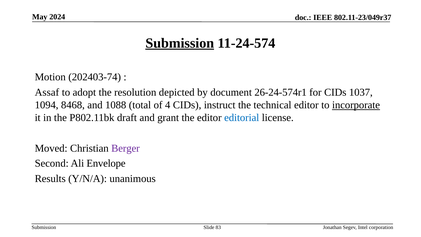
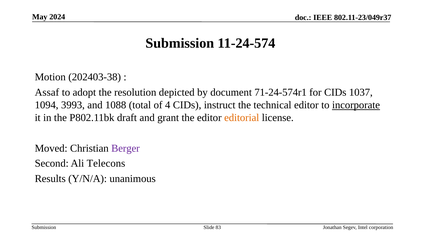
Submission underline: present -> none (180, 43)
202403-74: 202403-74 -> 202403-38 (95, 77)
26-24-574r1: 26-24-574r1 -> 71-24-574r1 (281, 92)
8468: 8468 -> 3993 (73, 105)
editorial colour: blue -> orange (242, 118)
Envelope: Envelope -> Telecons (106, 163)
